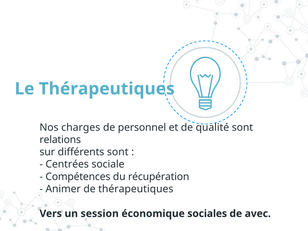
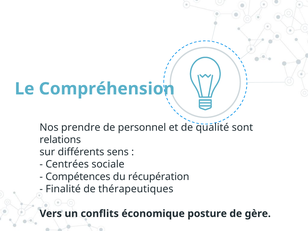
Le Thérapeutiques: Thérapeutiques -> Compréhension (107, 89)
charges: charges -> prendre (81, 127)
différents sont: sont -> sens (118, 152)
Animer: Animer -> Finalité (63, 189)
session: session -> conflits (100, 214)
sociales: sociales -> posture (207, 214)
avec: avec -> gère (258, 214)
